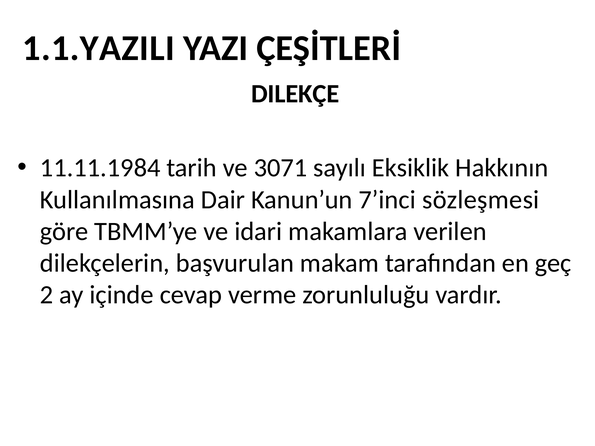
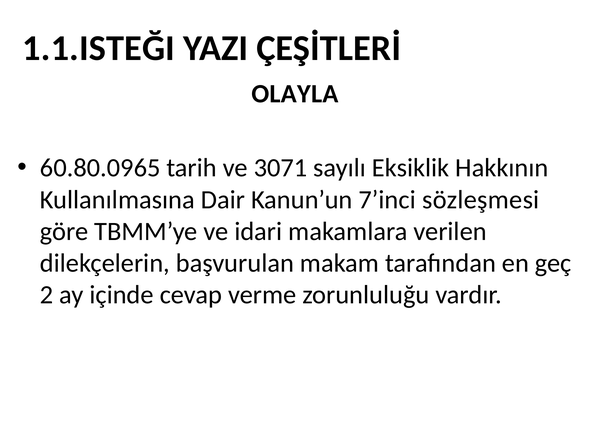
1.1.YAZILI: 1.1.YAZILI -> 1.1.ISTEĞI (99, 48)
DILEKÇE: DILEKÇE -> OLAYLA (295, 94)
11.11.1984: 11.11.1984 -> 60.80.0965 (100, 168)
